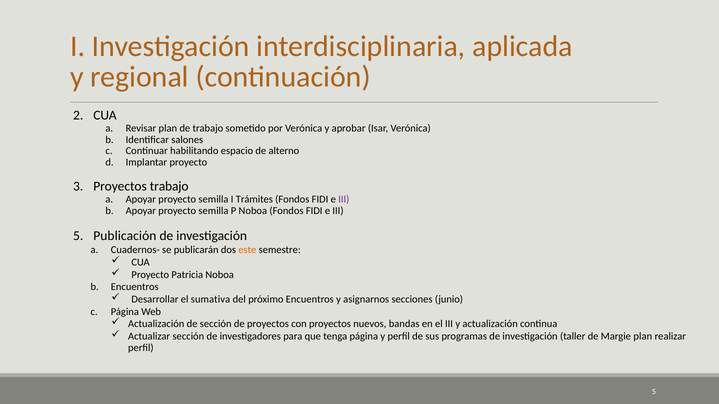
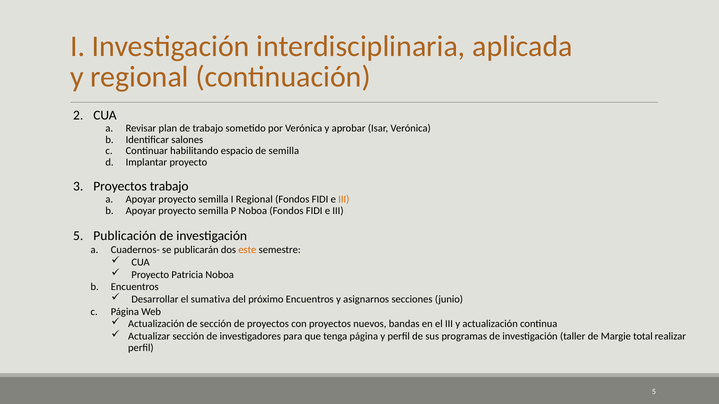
de alterno: alterno -> semilla (284, 151)
I Trámites: Trámites -> Regional (254, 200)
III colour: purple -> orange (344, 200)
Margie plan: plan -> total (643, 337)
